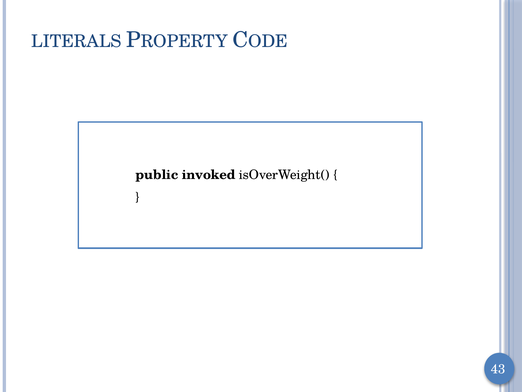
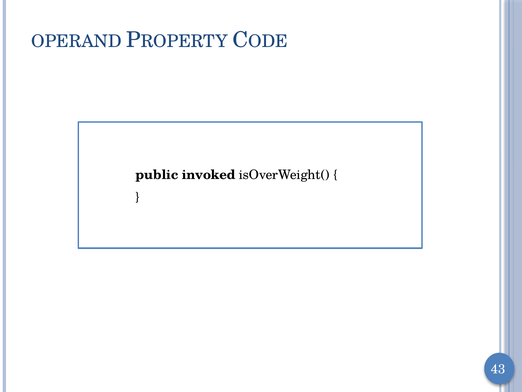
LITERALS: LITERALS -> OPERAND (76, 41)
